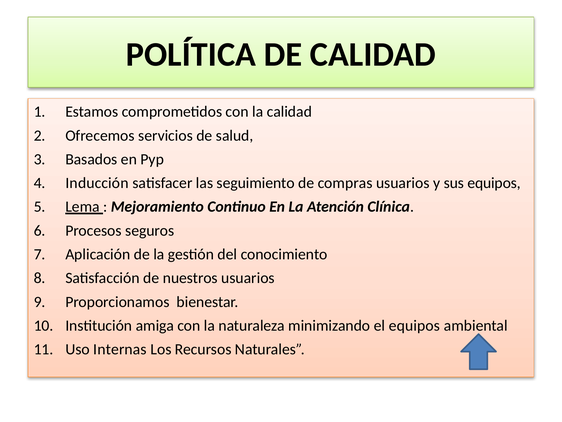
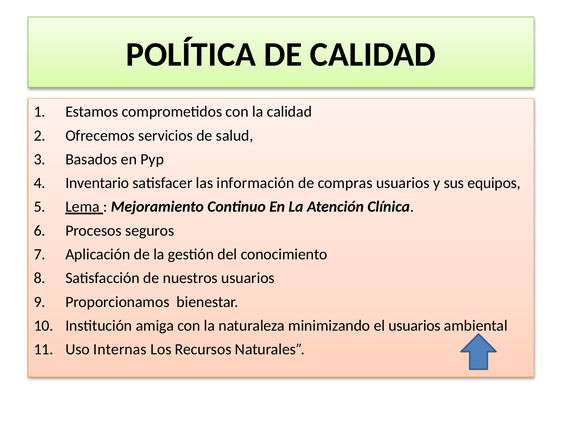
Inducción: Inducción -> Inventario (97, 183)
seguimiento: seguimiento -> información (256, 183)
el equipos: equipos -> usuarios (415, 325)
